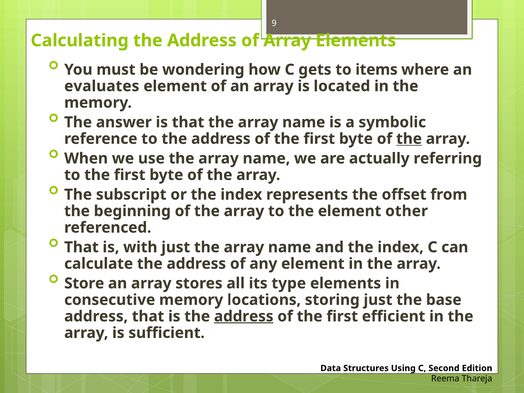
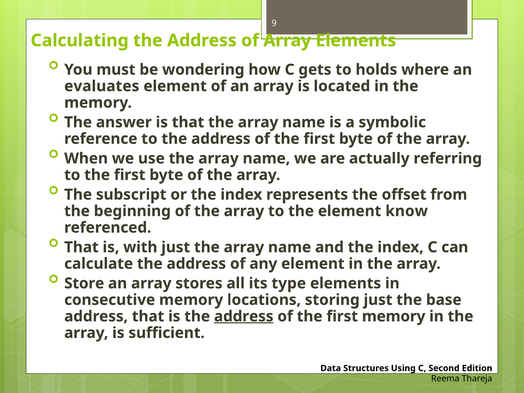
items: items -> holds (376, 70)
the underline: present -> none (409, 139)
other: other -> know (407, 211)
first efficient: efficient -> memory (394, 316)
